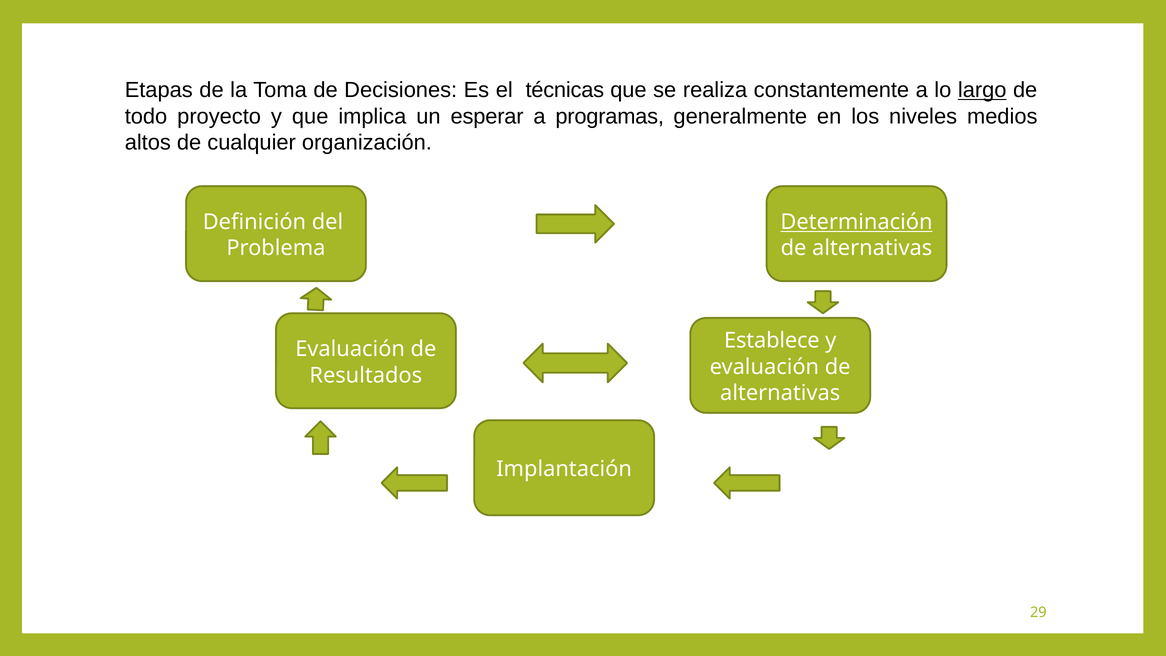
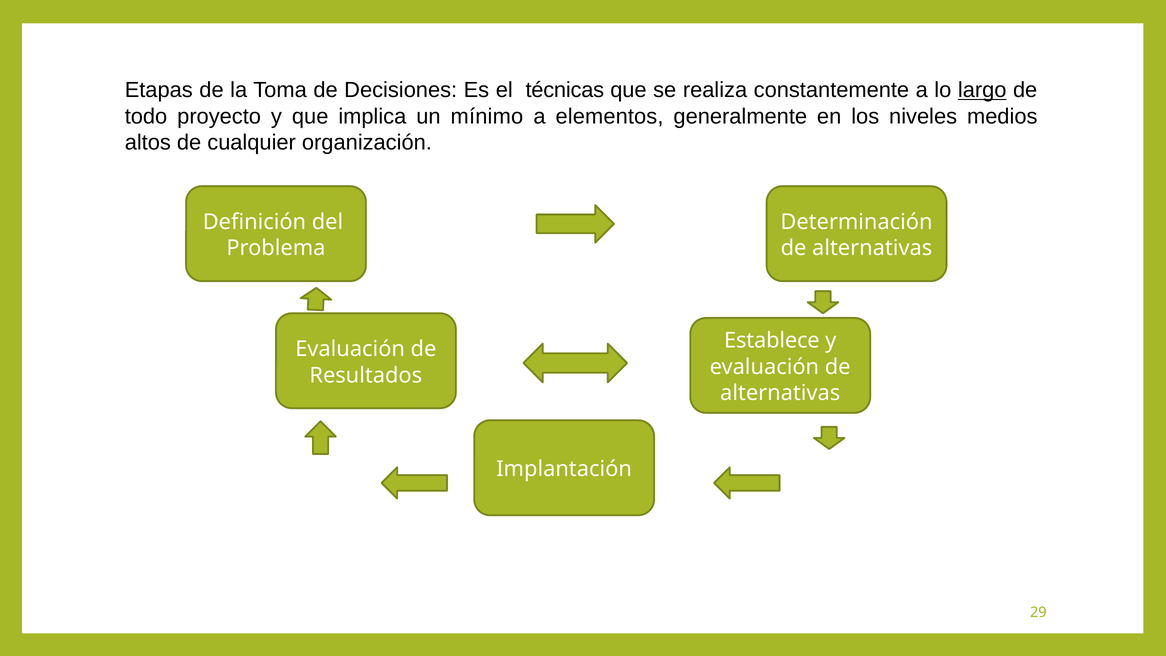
esperar: esperar -> mínimo (487, 116)
programas: programas -> elementos (610, 116)
Determinación underline: present -> none (857, 222)
